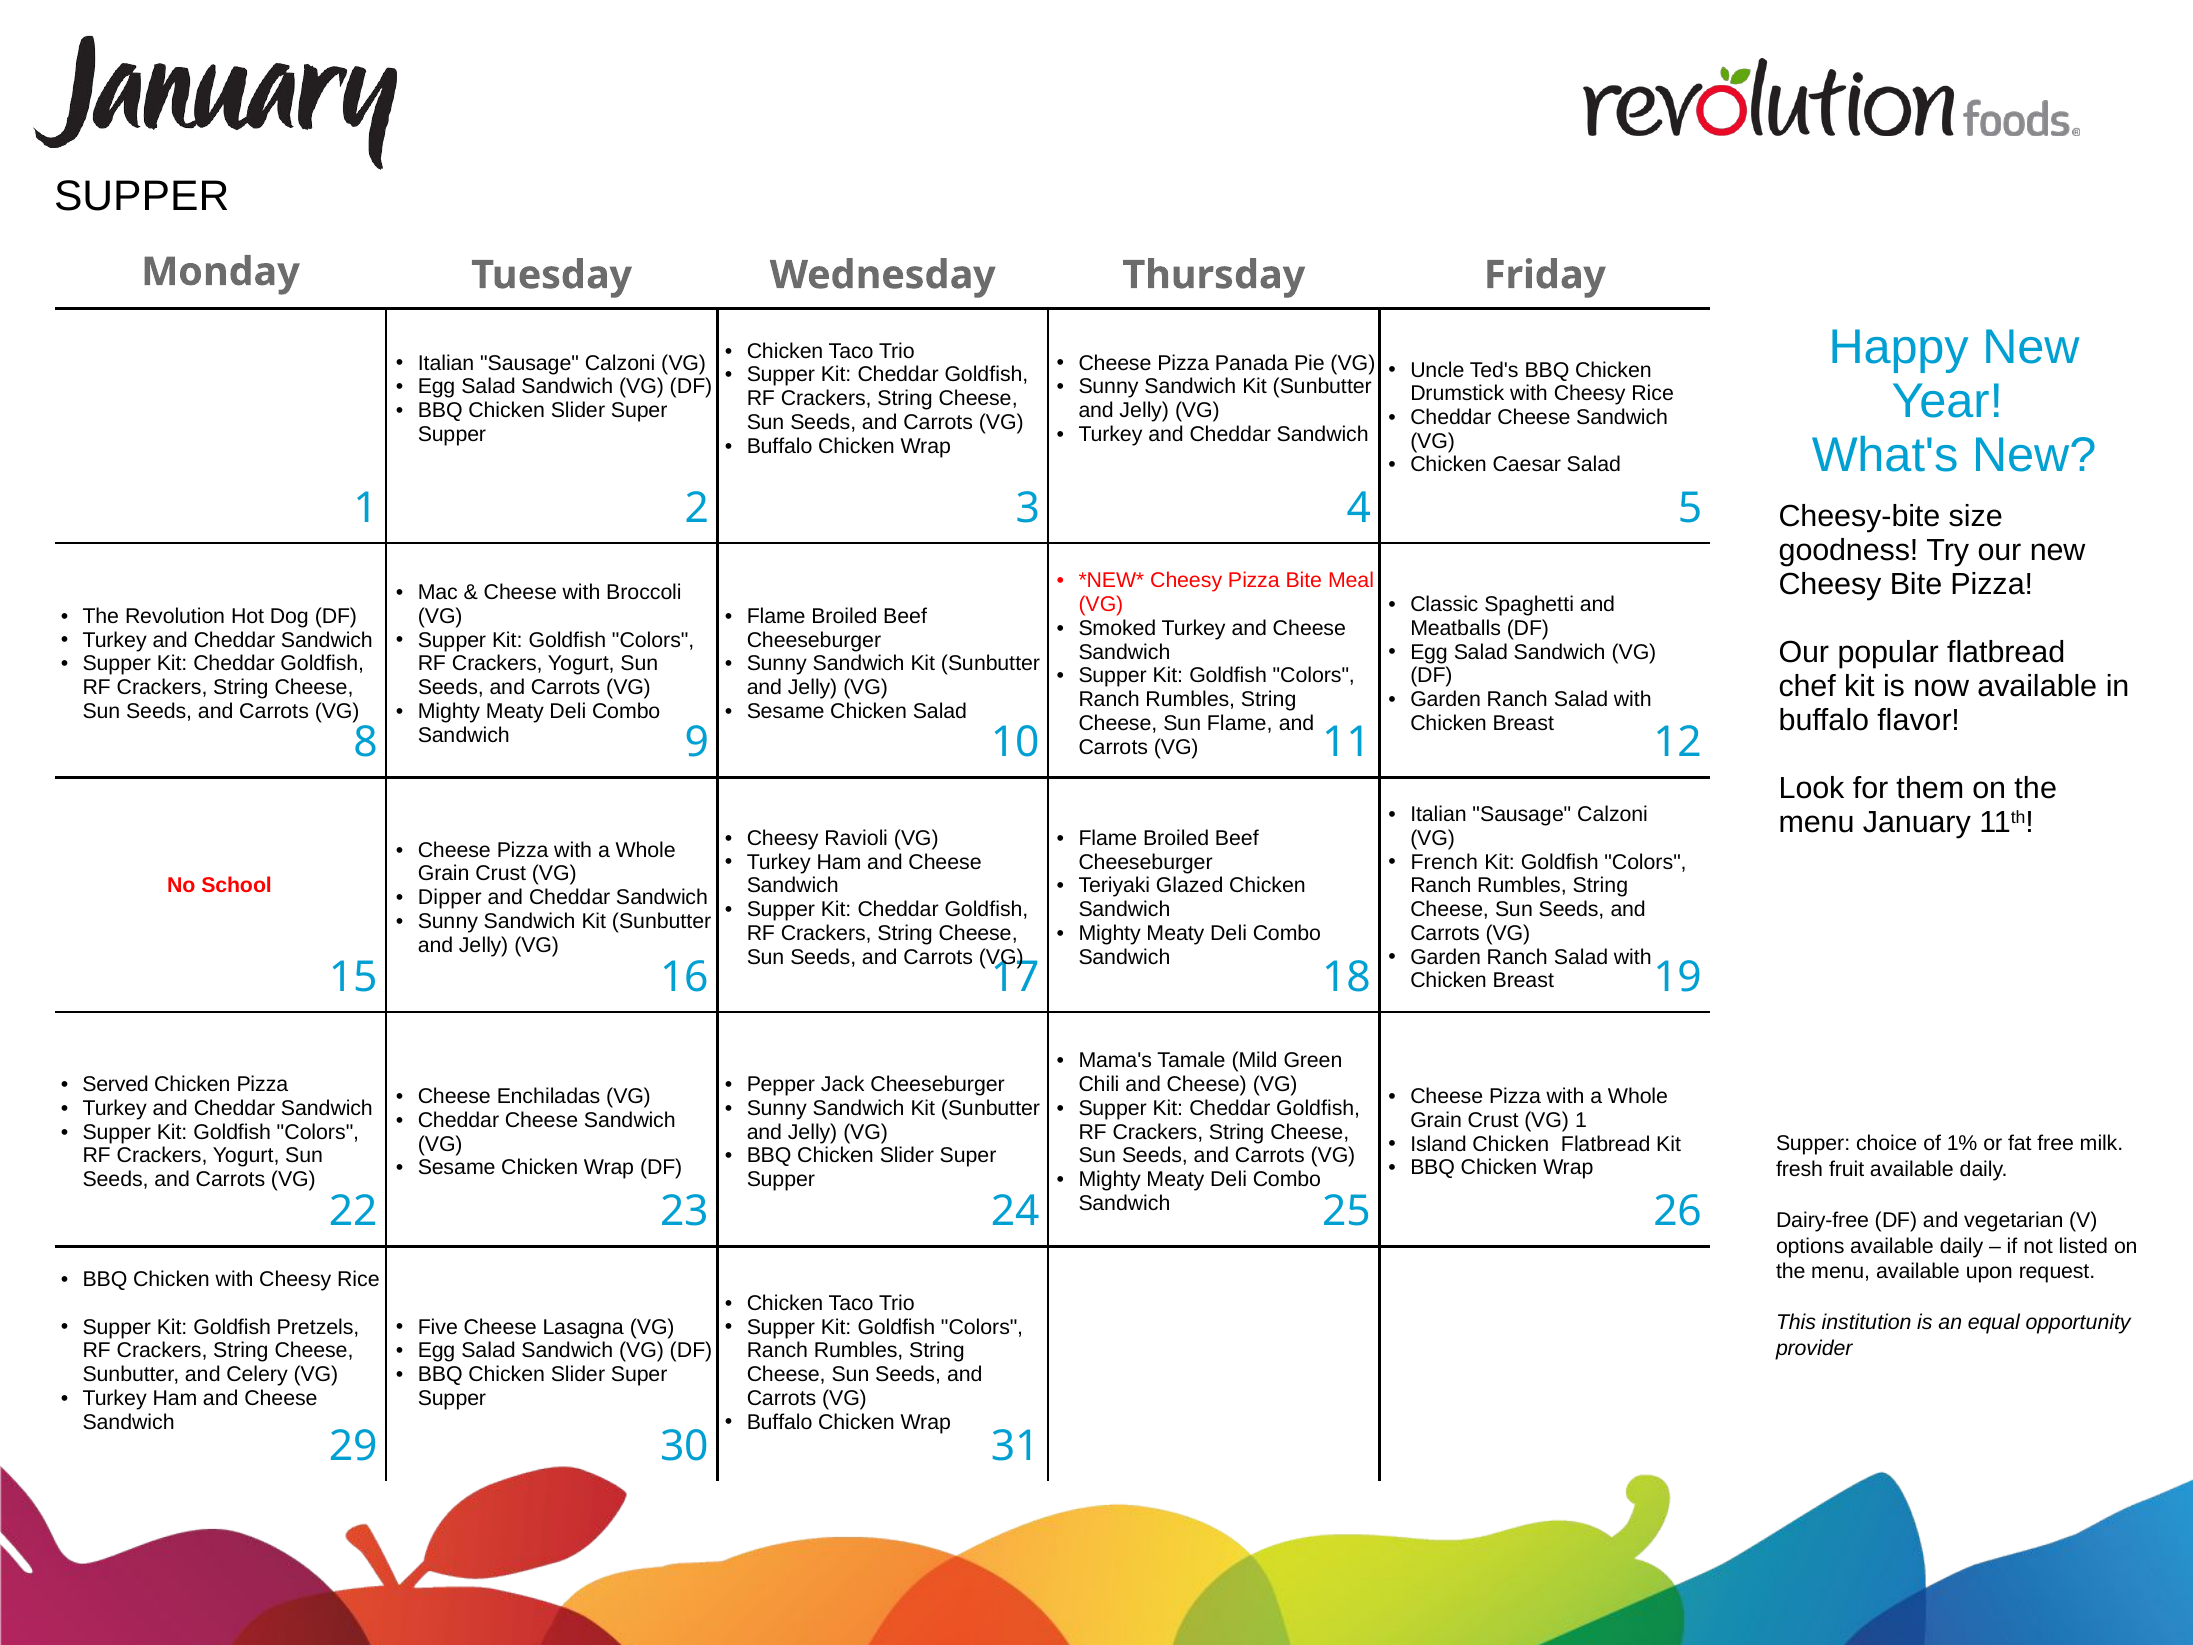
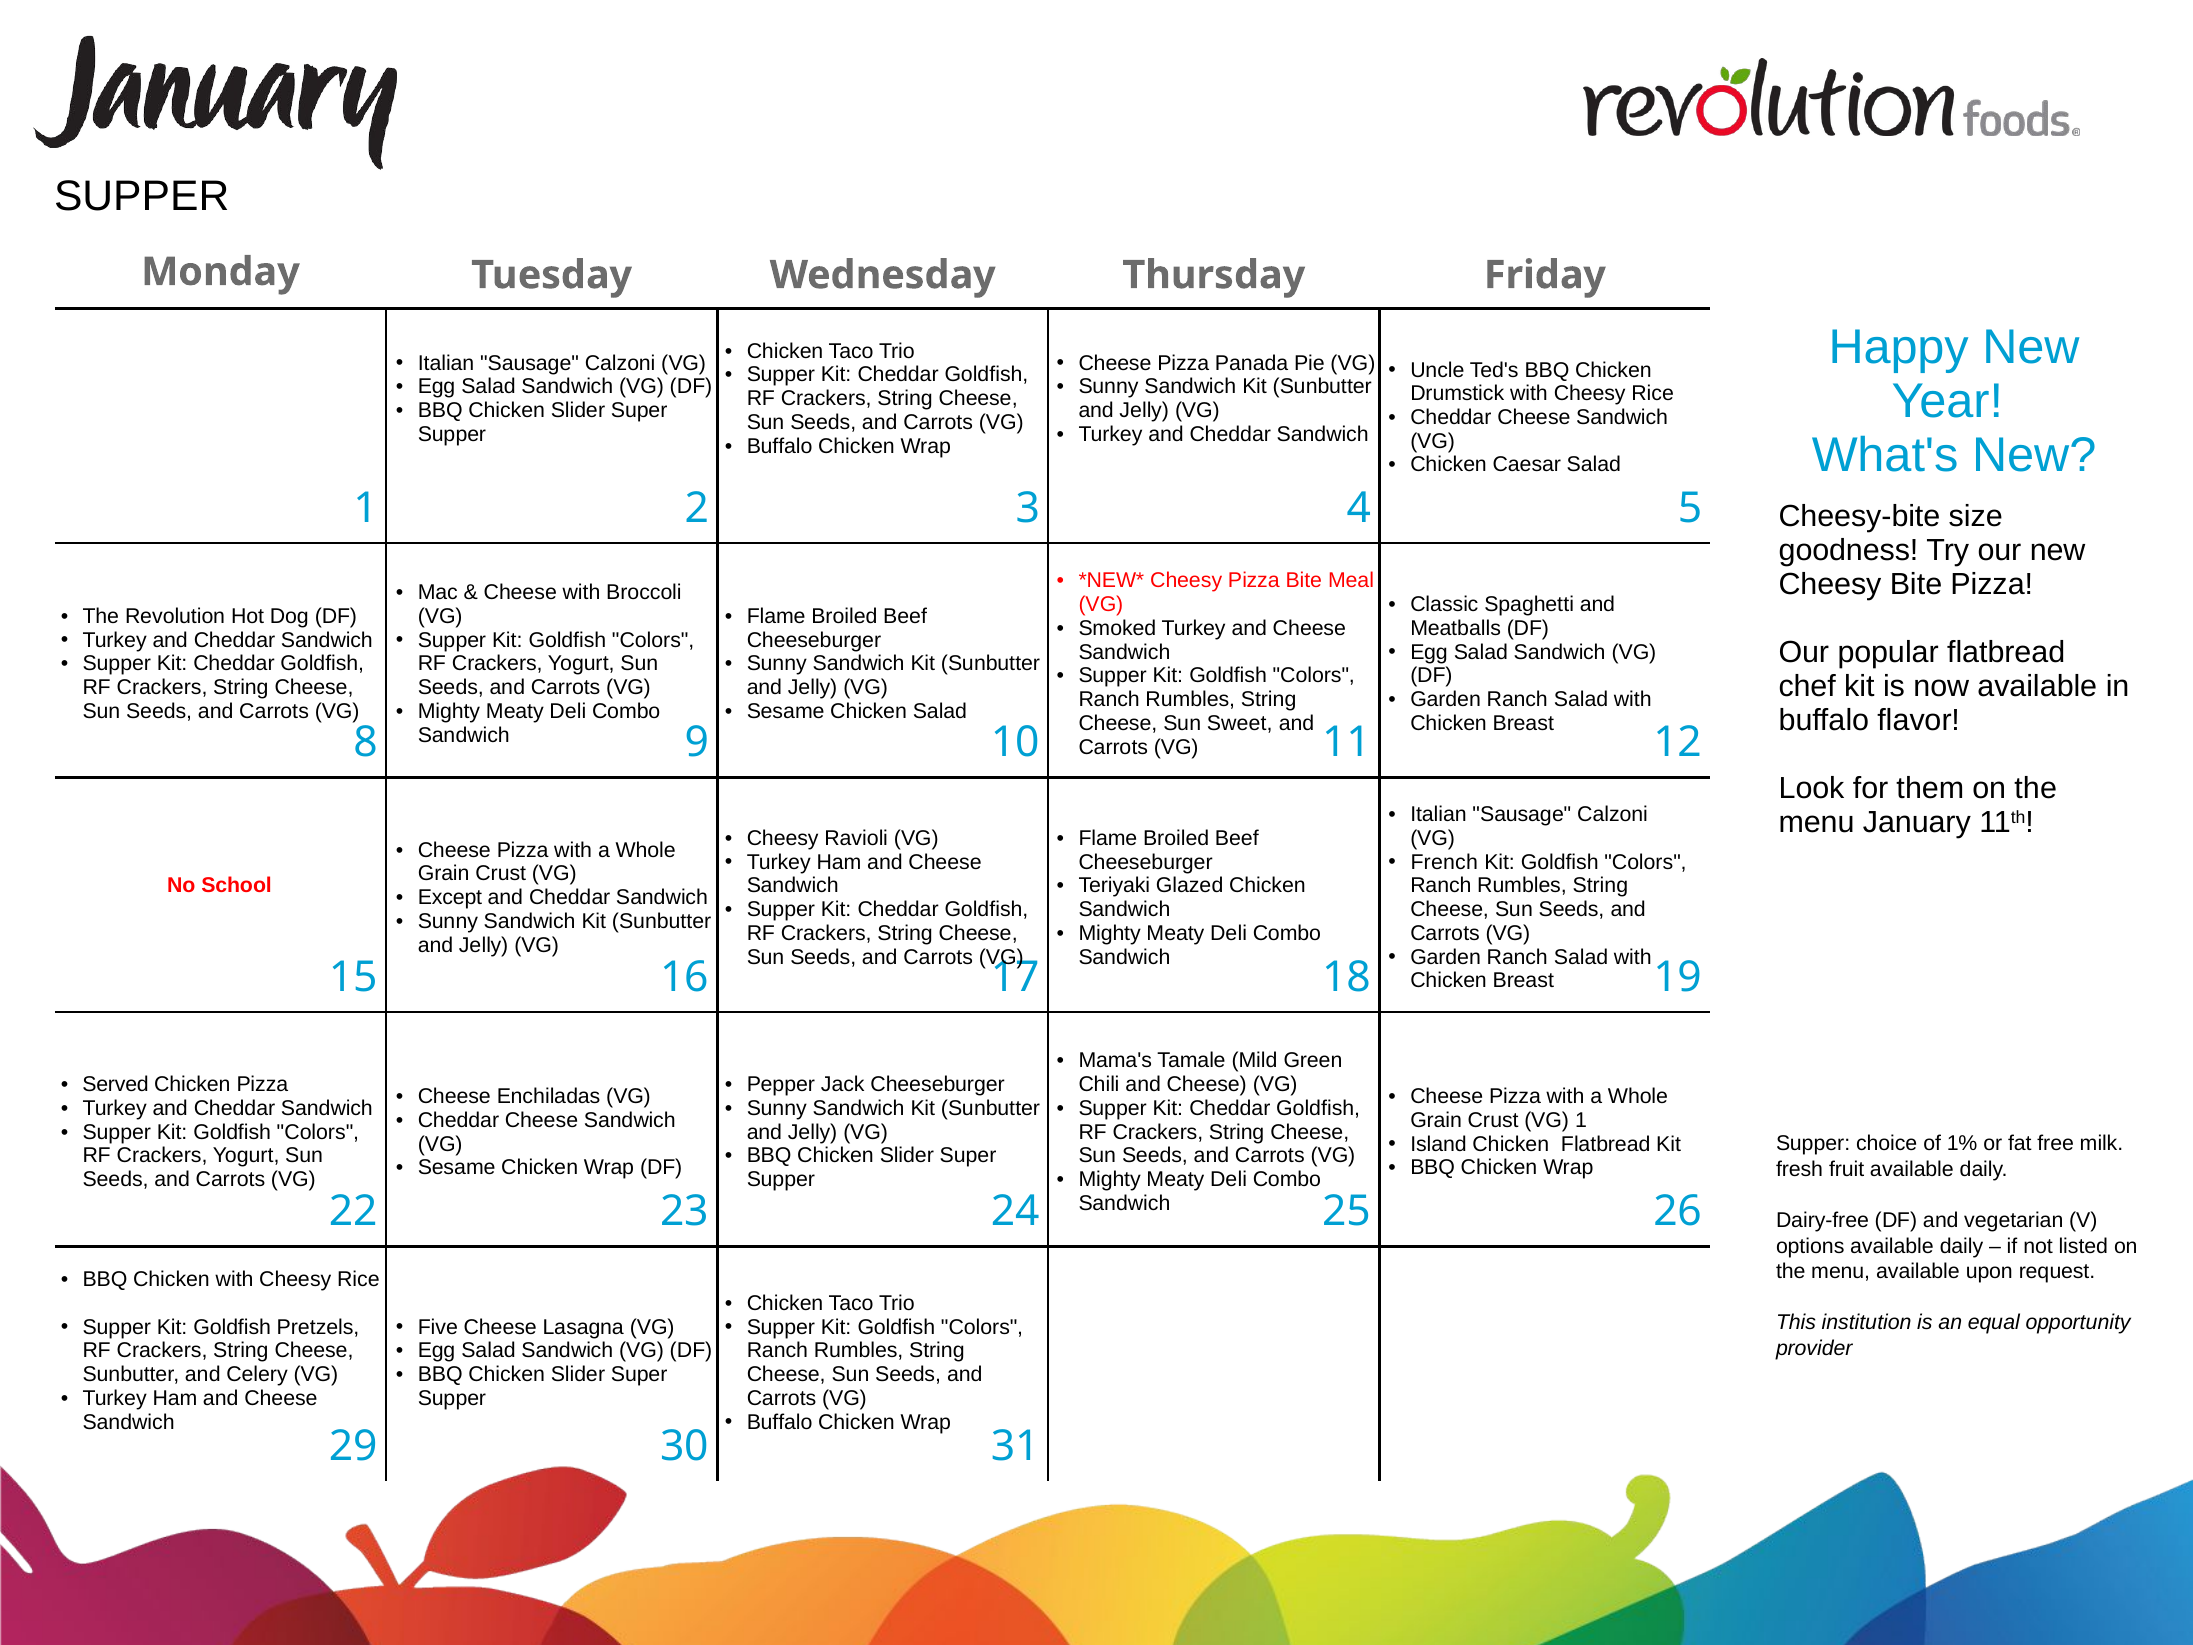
Sun Flame: Flame -> Sweet (1240, 723)
Dipper: Dipper -> Except (450, 898)
